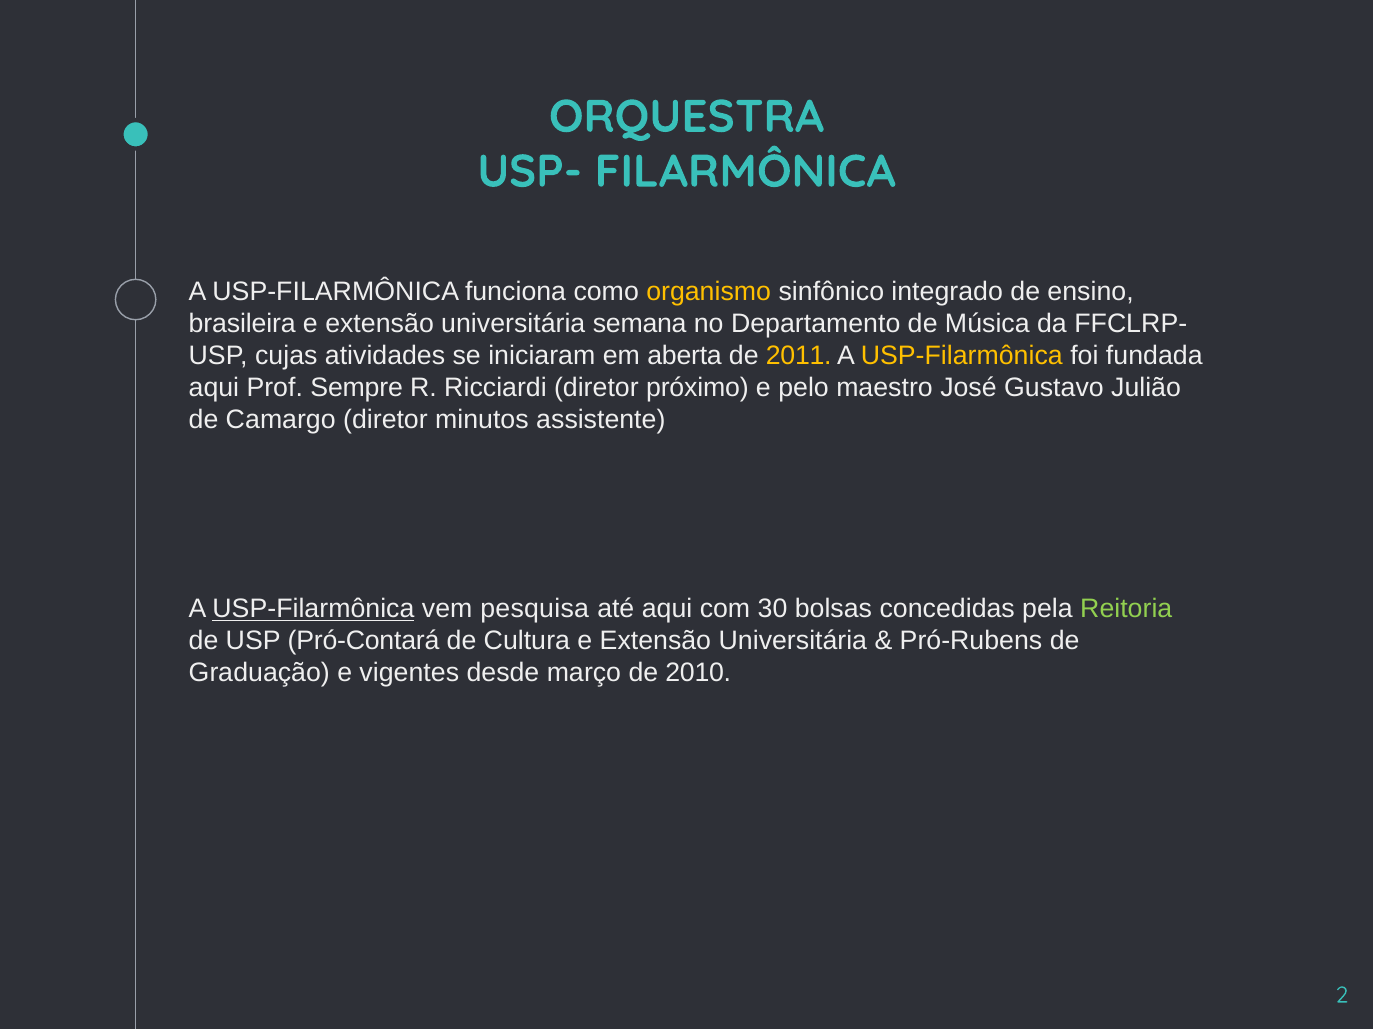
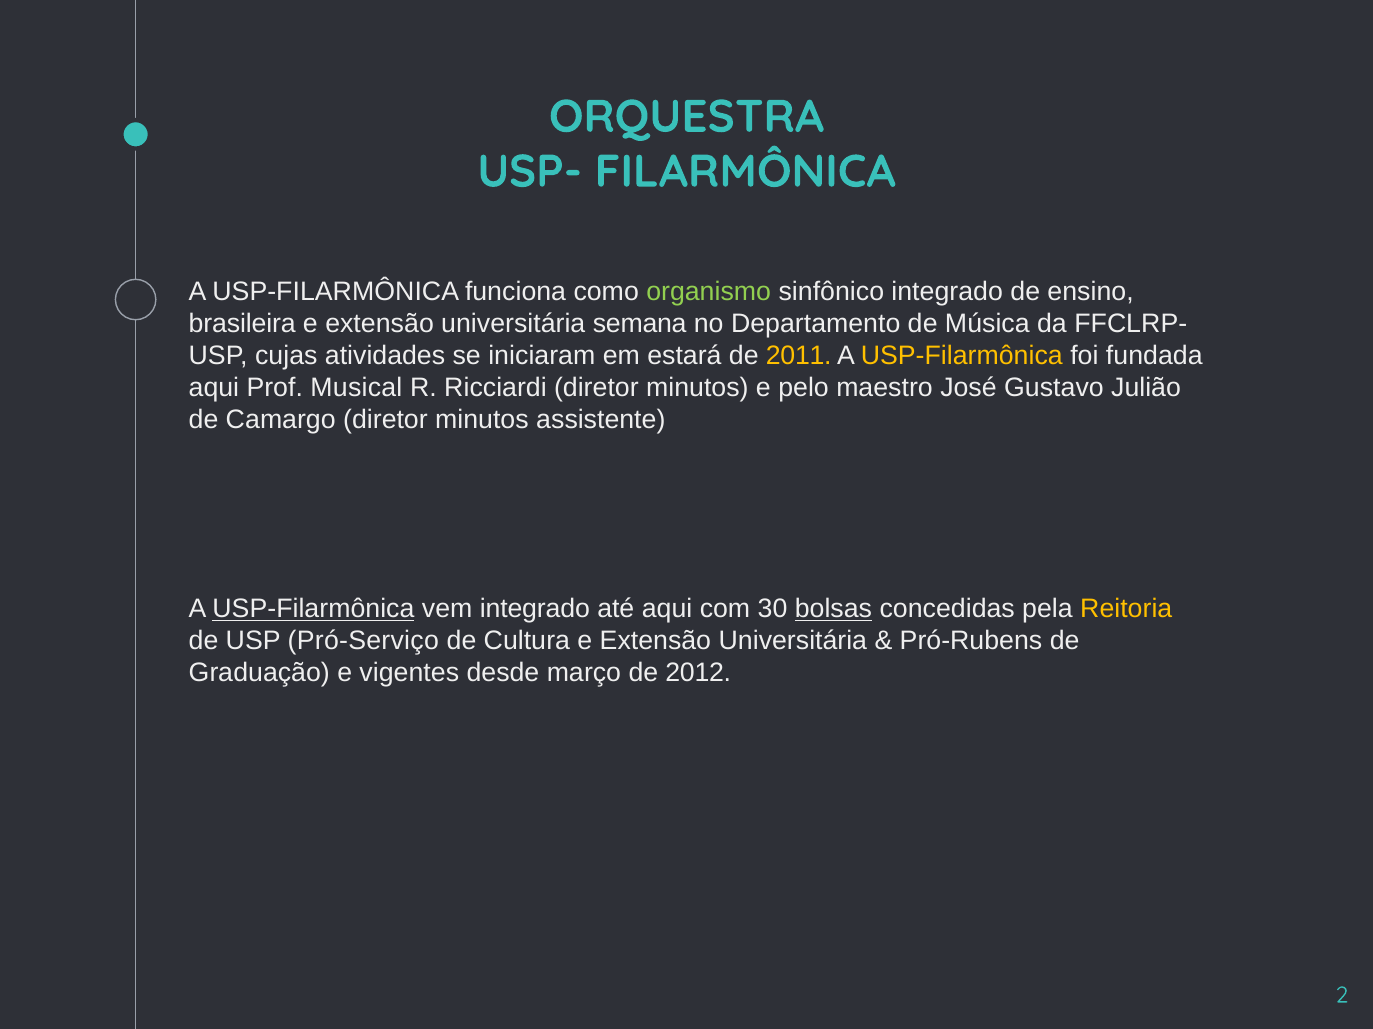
organismo colour: yellow -> light green (709, 292)
aberta: aberta -> estará (684, 356)
Sempre: Sempre -> Musical (356, 388)
Ricciardi diretor próximo: próximo -> minutos (697, 388)
vem pesquisa: pesquisa -> integrado (535, 609)
bolsas underline: none -> present (833, 609)
Reitoria colour: light green -> yellow (1126, 609)
Pró-Contará: Pró-Contará -> Pró-Serviço (363, 641)
2010: 2010 -> 2012 (698, 673)
